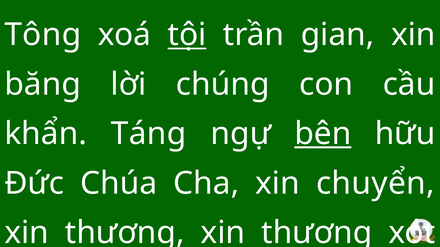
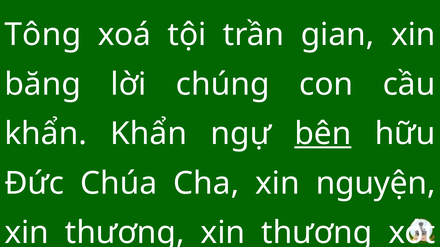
tội underline: present -> none (187, 35)
khẩn Táng: Táng -> Khẩn (149, 134)
chuyển: chuyển -> nguyện (376, 184)
